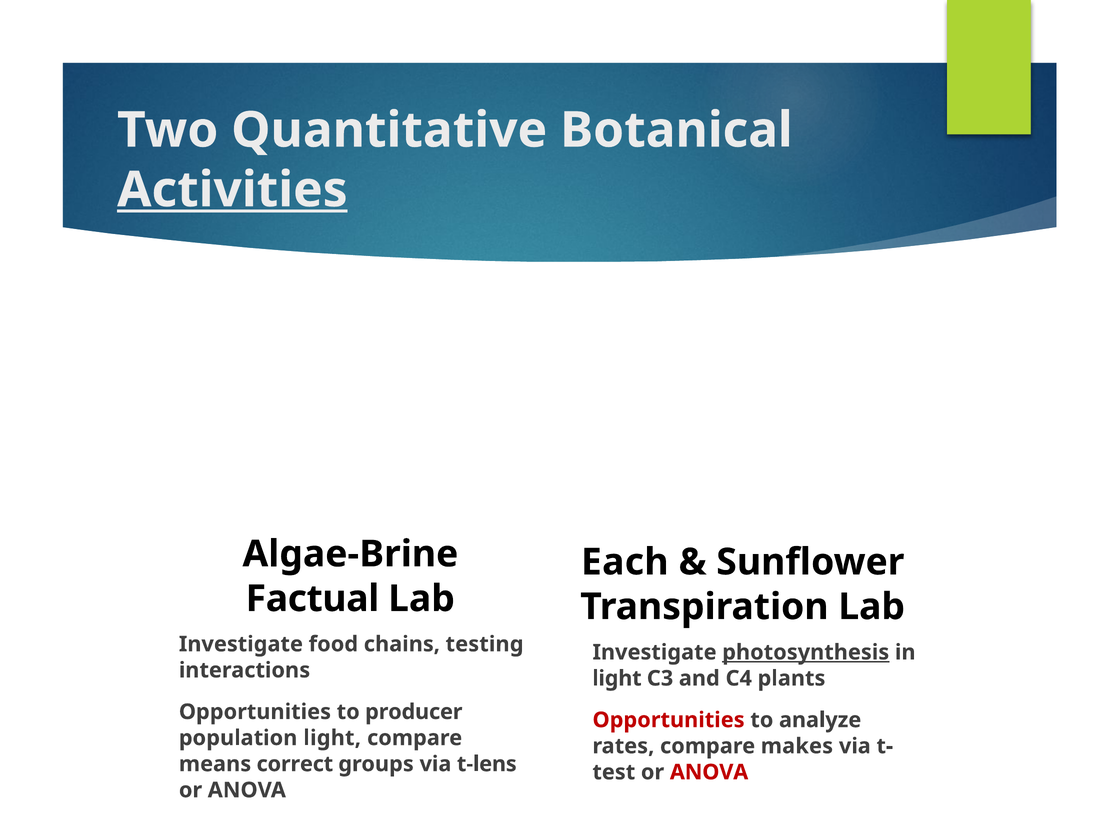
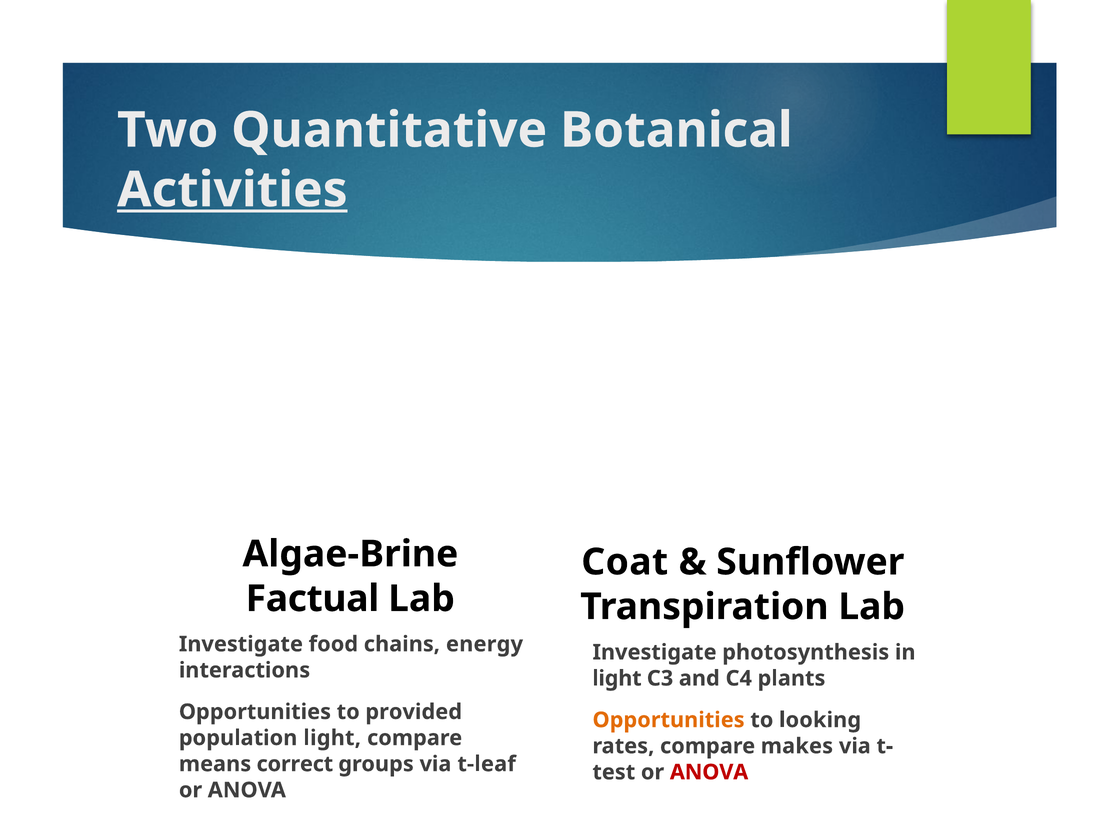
Each: Each -> Coat (625, 562)
testing: testing -> energy (484, 645)
photosynthesis underline: present -> none (806, 653)
producer: producer -> provided (414, 712)
Opportunities colour: red -> orange (669, 720)
analyze: analyze -> looking (820, 720)
t-lens: t-lens -> t-leaf (487, 765)
